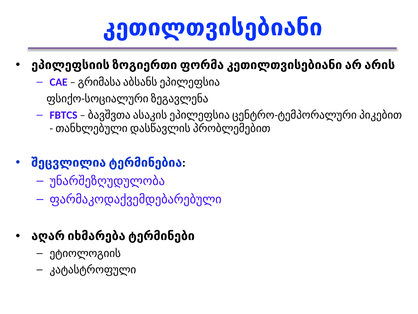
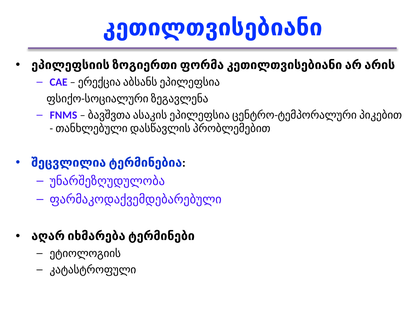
გრიმასა: გრიმასა -> ერექცია (99, 82)
FBTCS: FBTCS -> FNMS (64, 115)
